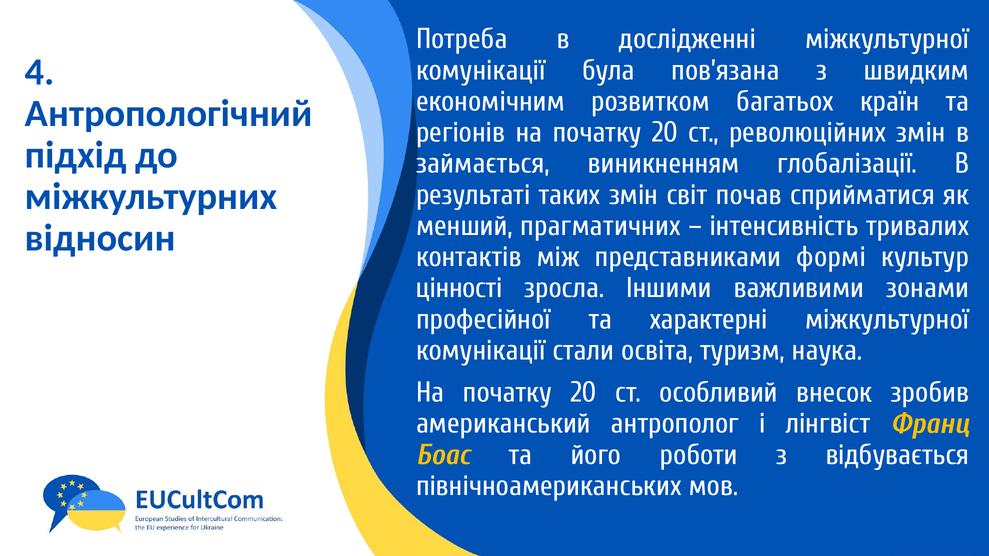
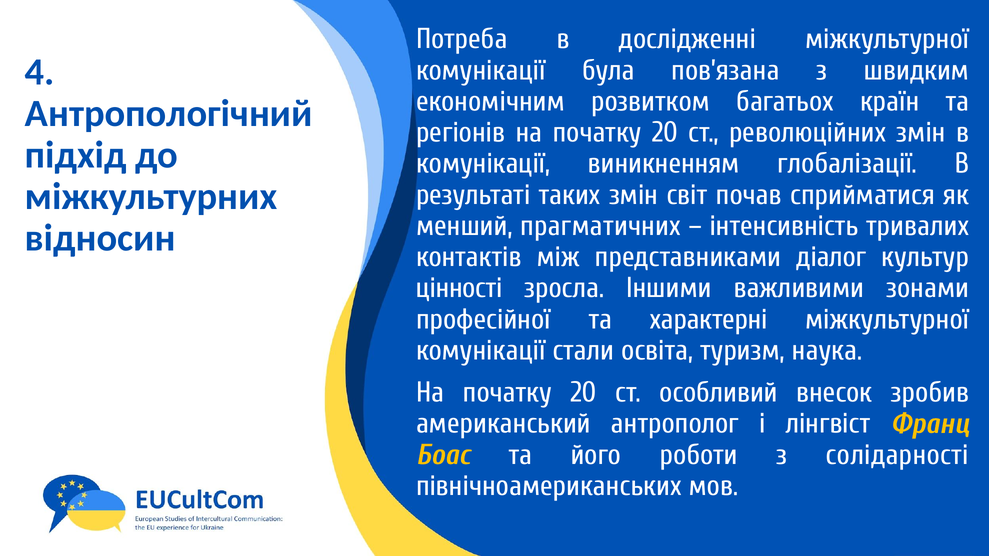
займається: займається -> комунікації (483, 163)
формі: формі -> діалог (831, 257)
відбувається: відбувається -> солідарності (897, 455)
